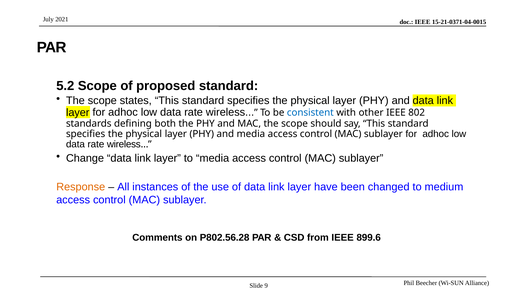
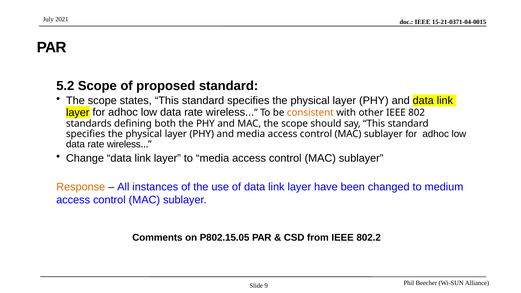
consistent colour: blue -> orange (310, 113)
P802.56.28: P802.56.28 -> P802.15.05 (225, 238)
899.6: 899.6 -> 802.2 (369, 238)
